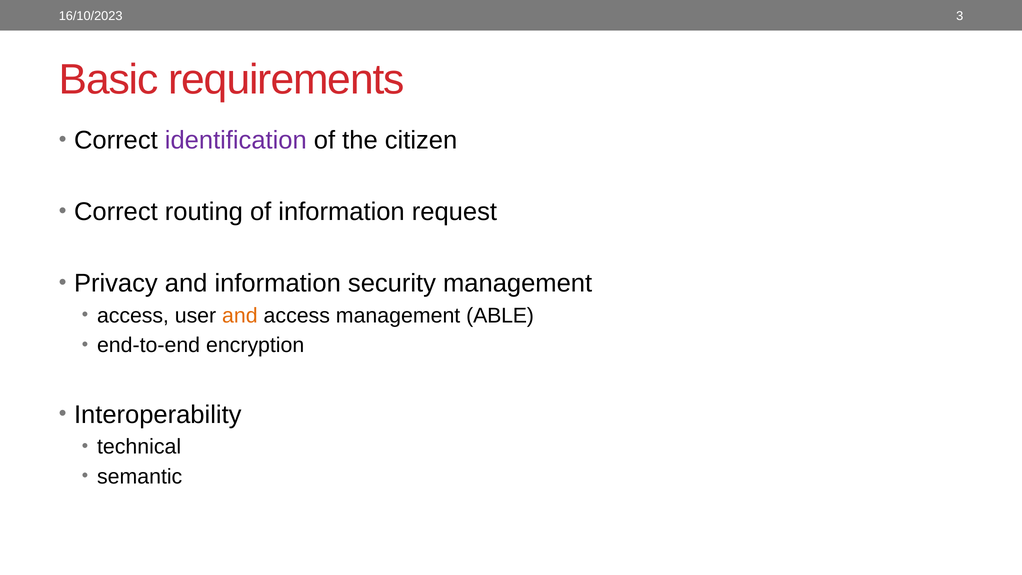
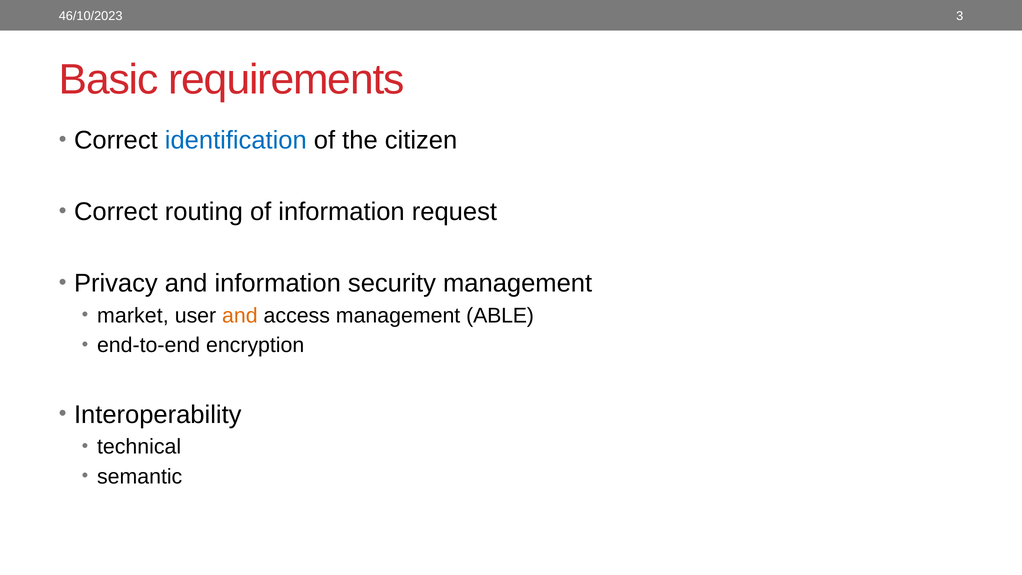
16/10/2023: 16/10/2023 -> 46/10/2023 (91, 16)
identification colour: purple -> blue (236, 140)
access: access -> market (133, 316)
